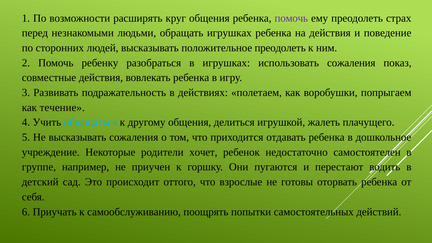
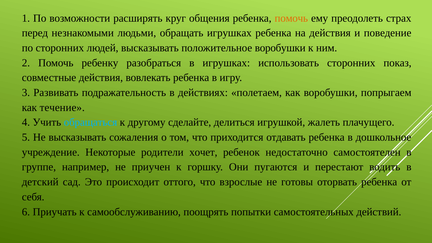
помочь colour: purple -> orange (291, 18)
положительное преодолеть: преодолеть -> воробушки (280, 48)
использовать сожаления: сожаления -> сторонних (351, 63)
другому общения: общения -> сделайте (190, 122)
